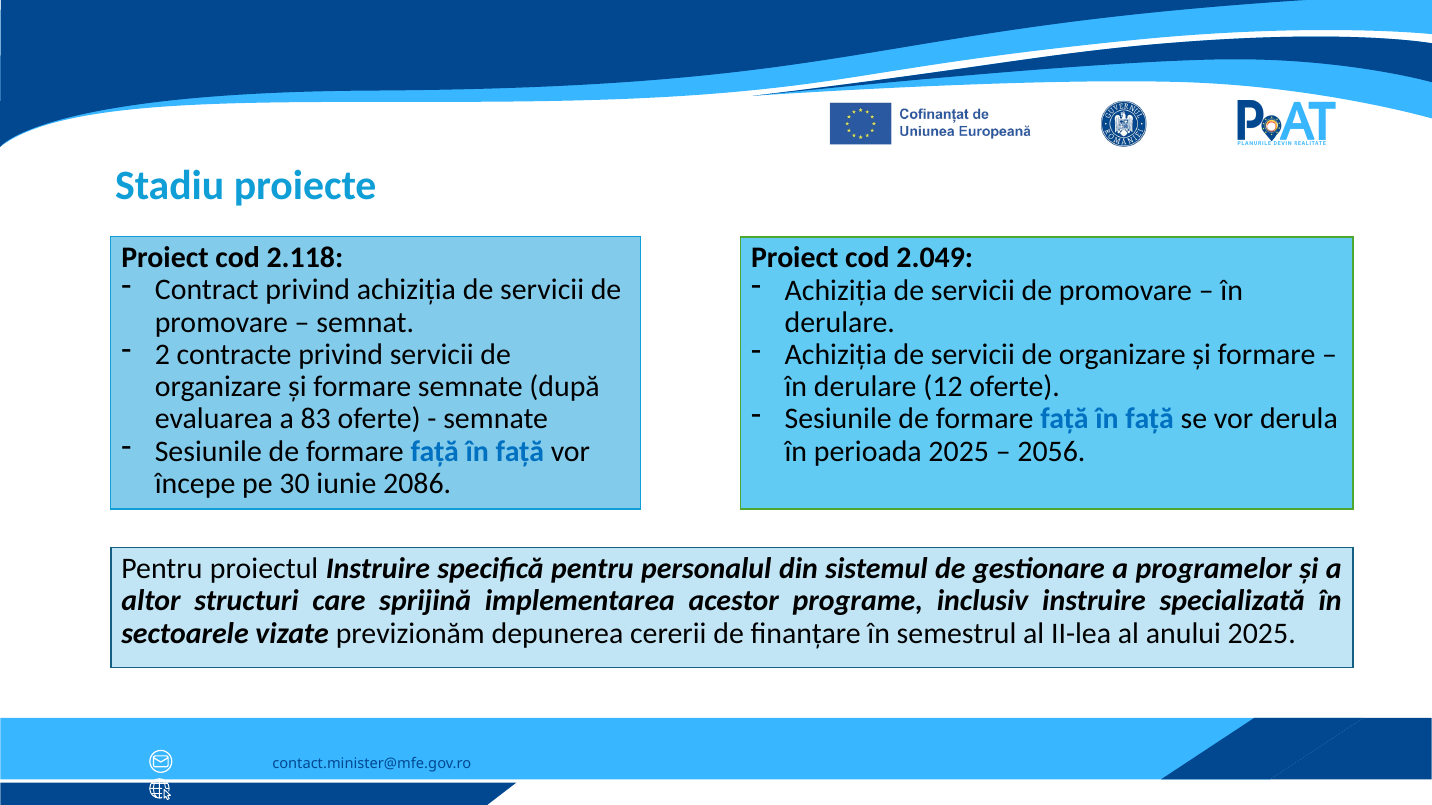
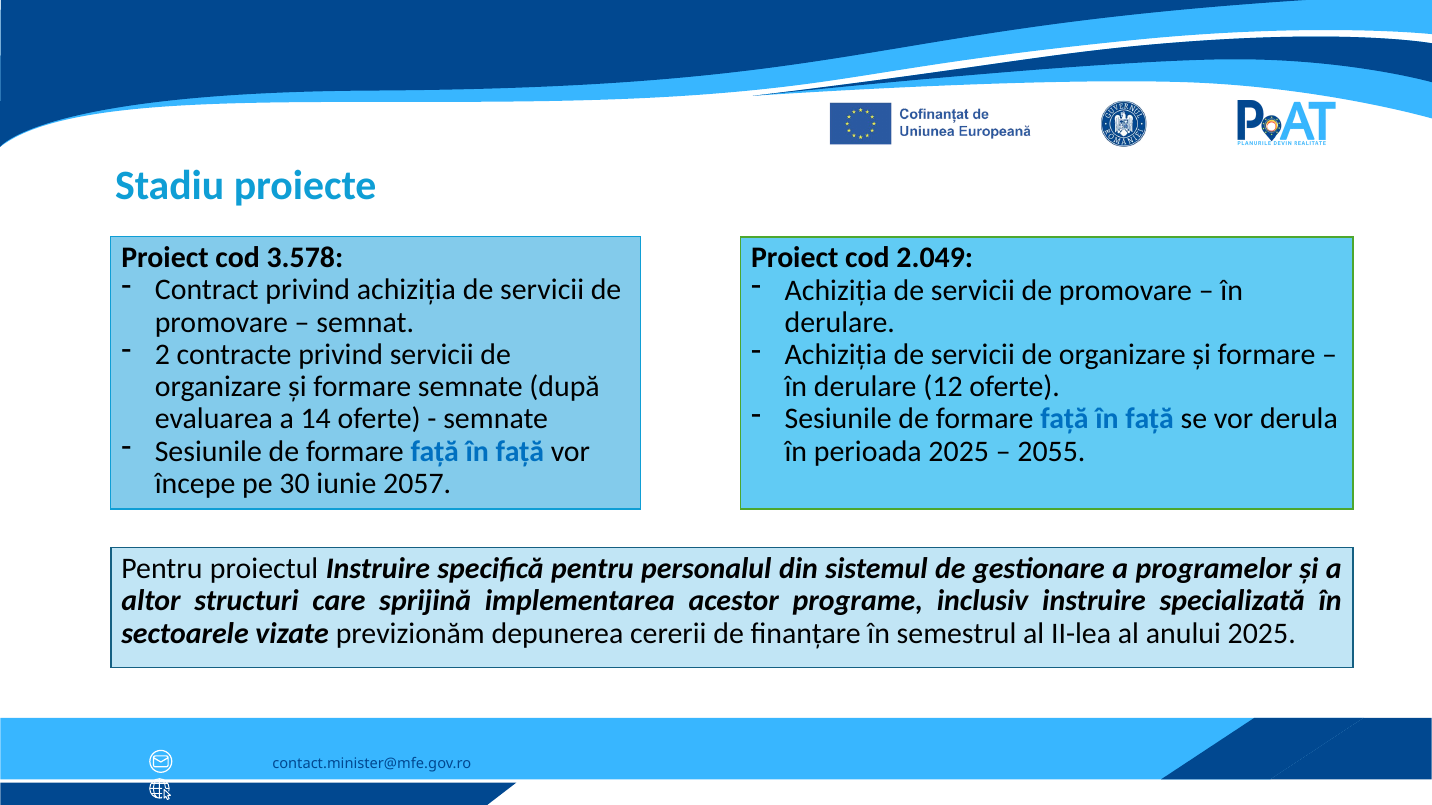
2.118: 2.118 -> 3.578 (305, 258)
83: 83 -> 14 (316, 419)
2056: 2056 -> 2055 (1051, 452)
2086: 2086 -> 2057 (417, 484)
